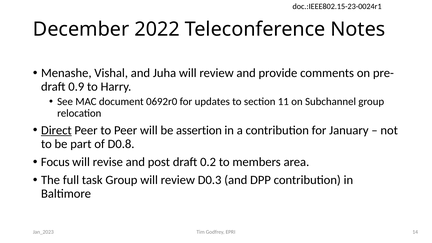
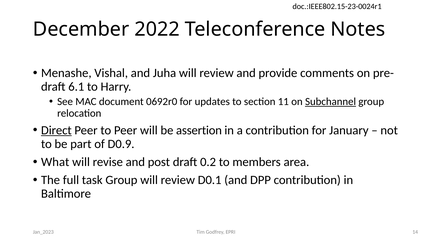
0.9: 0.9 -> 6.1 (76, 87)
Subchannel underline: none -> present (331, 102)
D0.8: D0.8 -> D0.9 (121, 144)
Focus: Focus -> What (55, 162)
D0.3: D0.3 -> D0.1 (210, 180)
